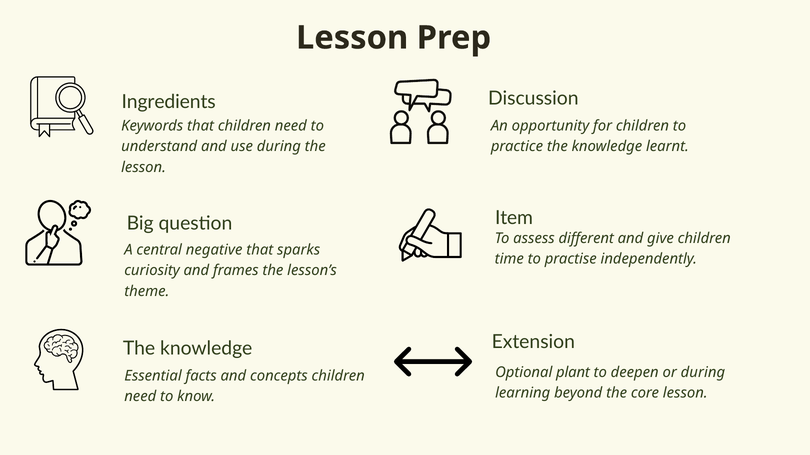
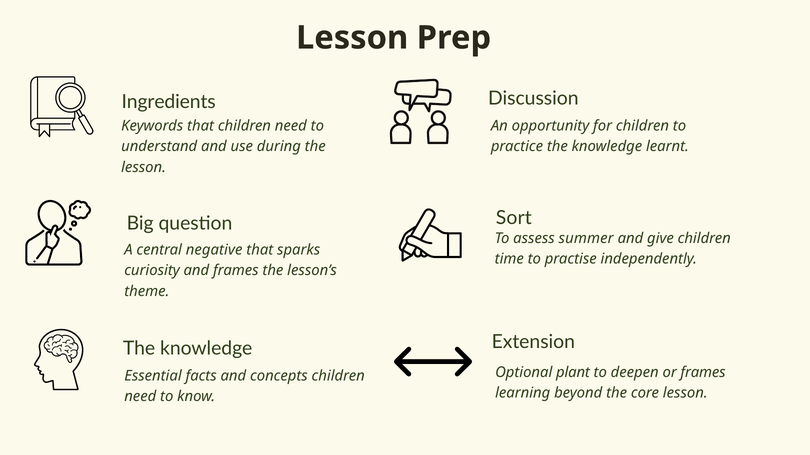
Item: Item -> Sort (514, 218)
different: different -> summer (586, 239)
or during: during -> frames (703, 373)
